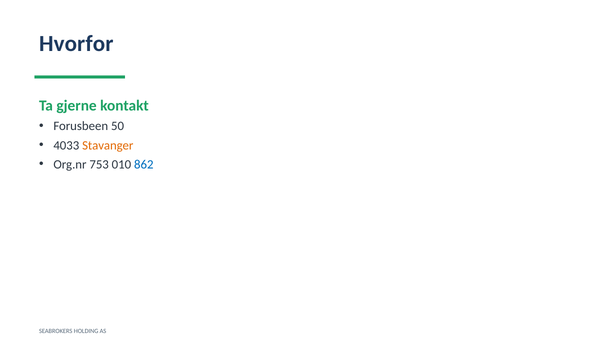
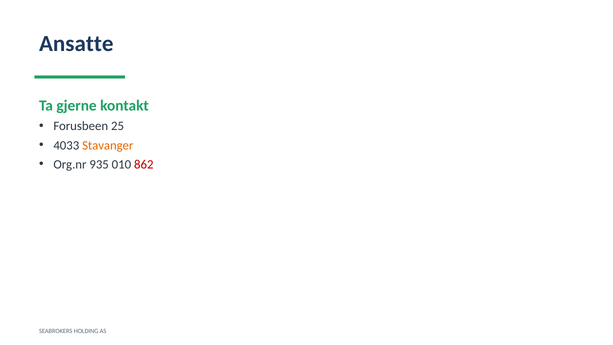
Hvorfor: Hvorfor -> Ansatte (76, 44)
50: 50 -> 25 (118, 126)
753: 753 -> 935 (99, 164)
862 colour: blue -> red (144, 164)
